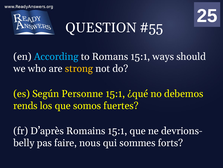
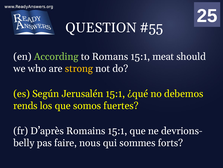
According colour: light blue -> light green (56, 56)
ways: ways -> meat (163, 56)
Personne: Personne -> Jerusalén (82, 93)
